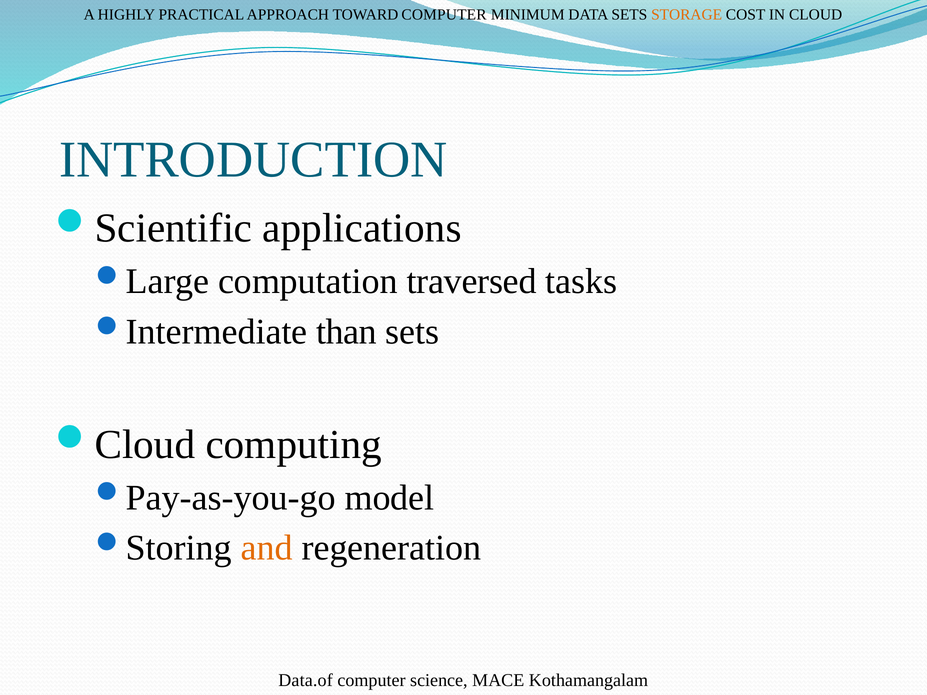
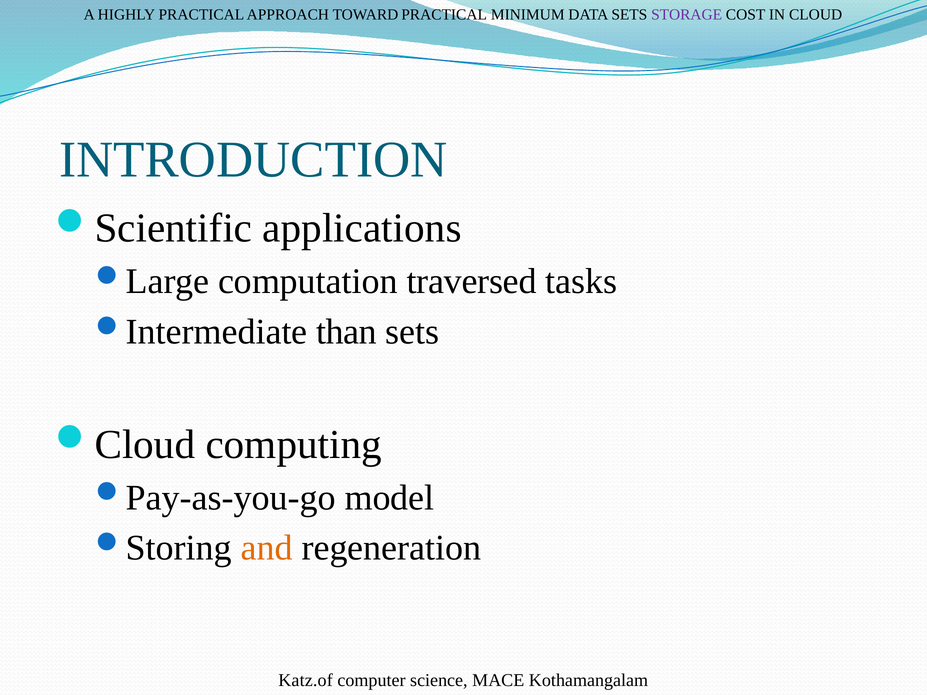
TOWARD COMPUTER: COMPUTER -> PRACTICAL (444, 15)
STORAGE colour: orange -> purple (687, 15)
Data.of: Data.of -> Katz.of (306, 681)
